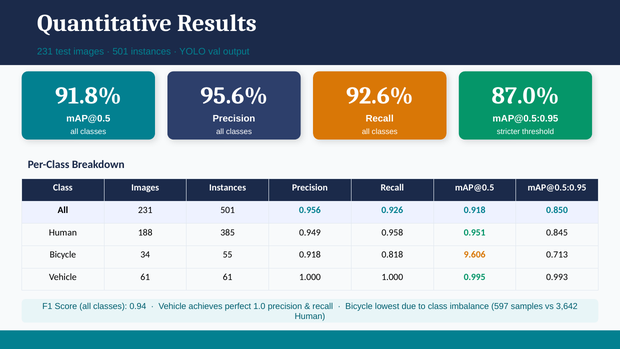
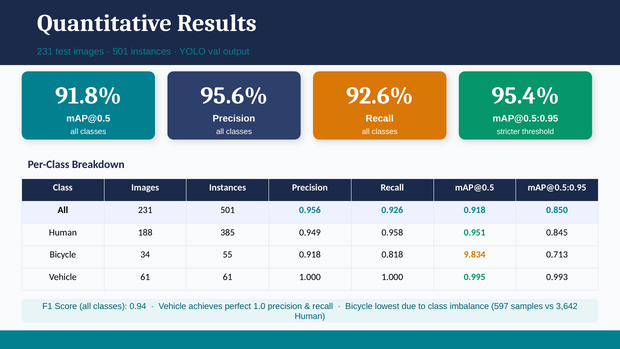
87.0%: 87.0% -> 95.4% (525, 96)
9.606: 9.606 -> 9.834 (475, 255)
